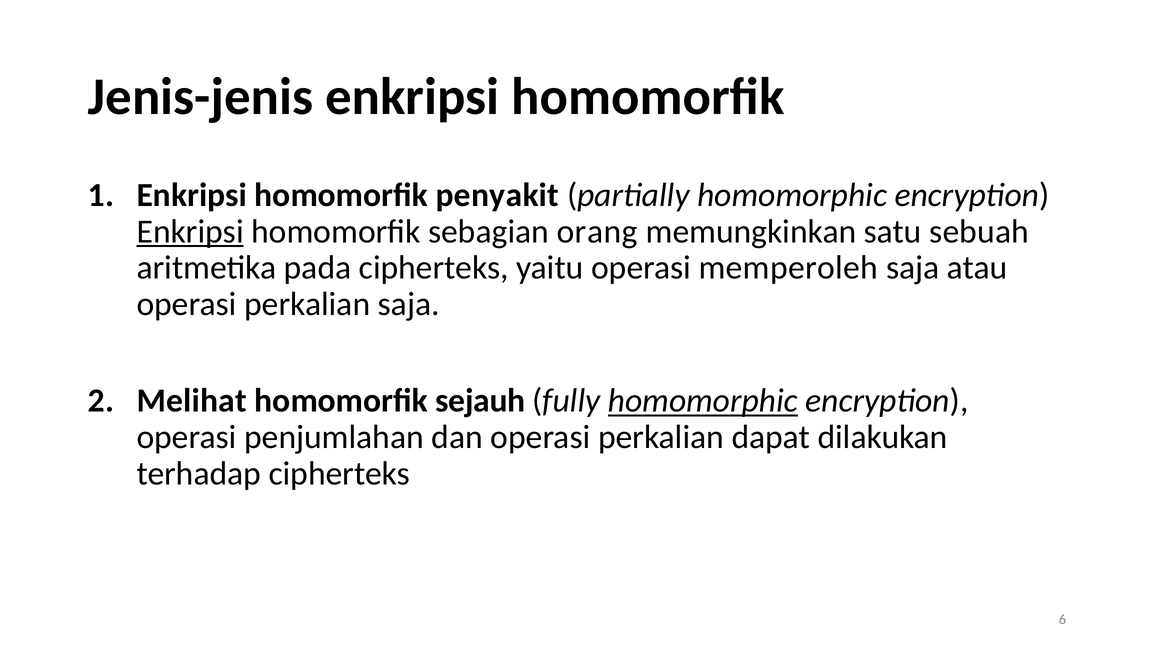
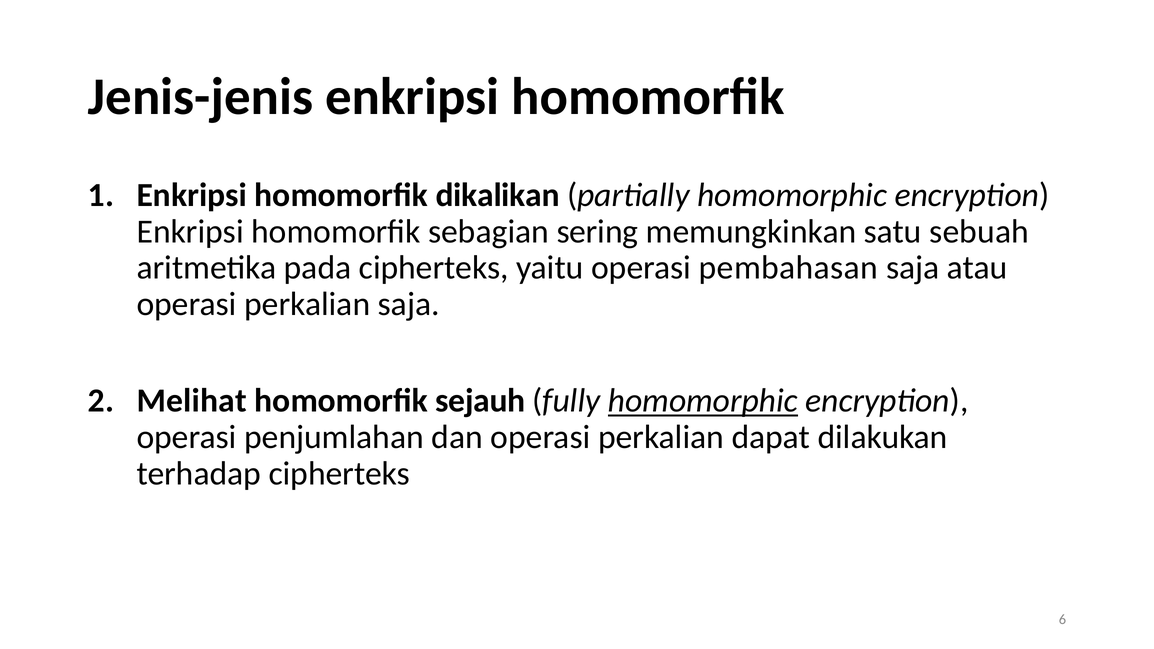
penyakit: penyakit -> dikalikan (498, 195)
Enkripsi underline: present -> none (190, 231)
orang: orang -> sering (597, 231)
memperoleh: memperoleh -> pembahasan (788, 268)
